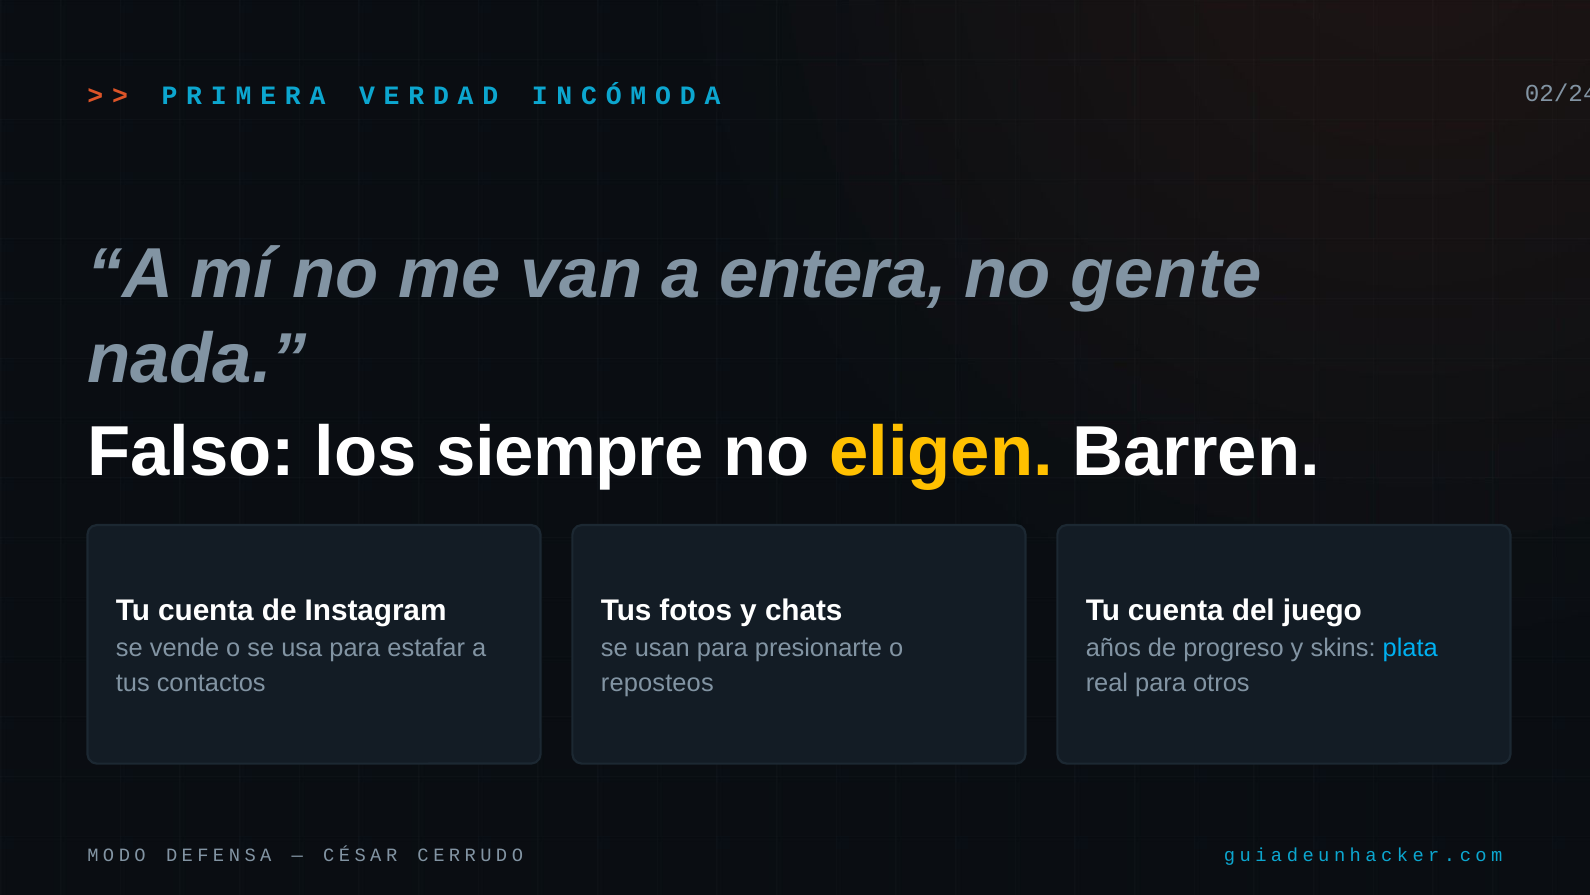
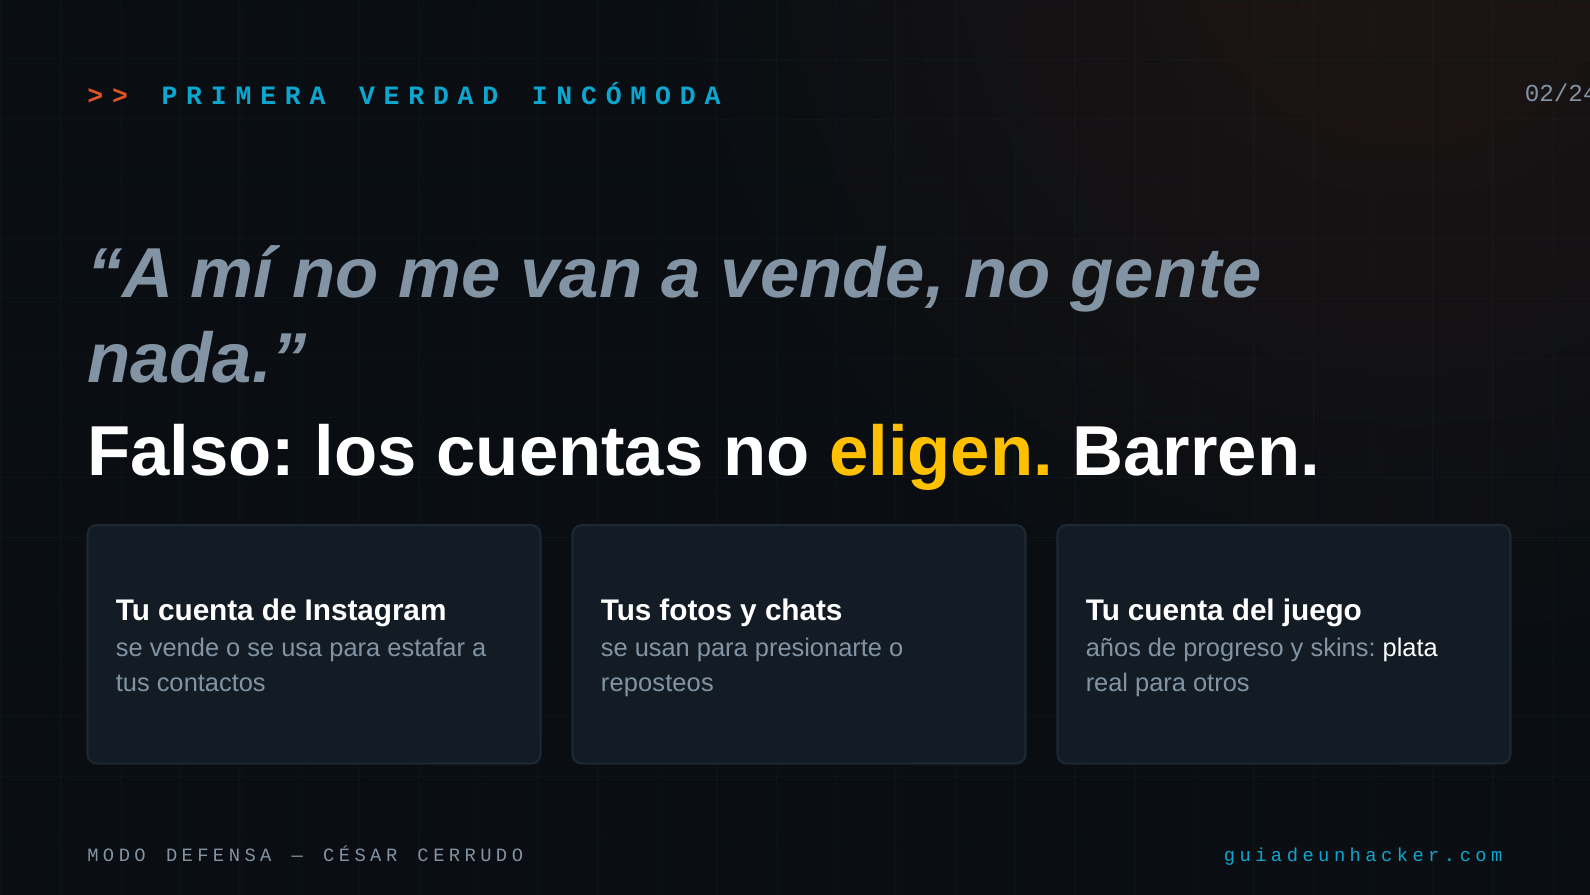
a entera: entera -> vende (833, 274)
siempre: siempre -> cuentas (570, 451)
plata colour: light blue -> white (1410, 648)
